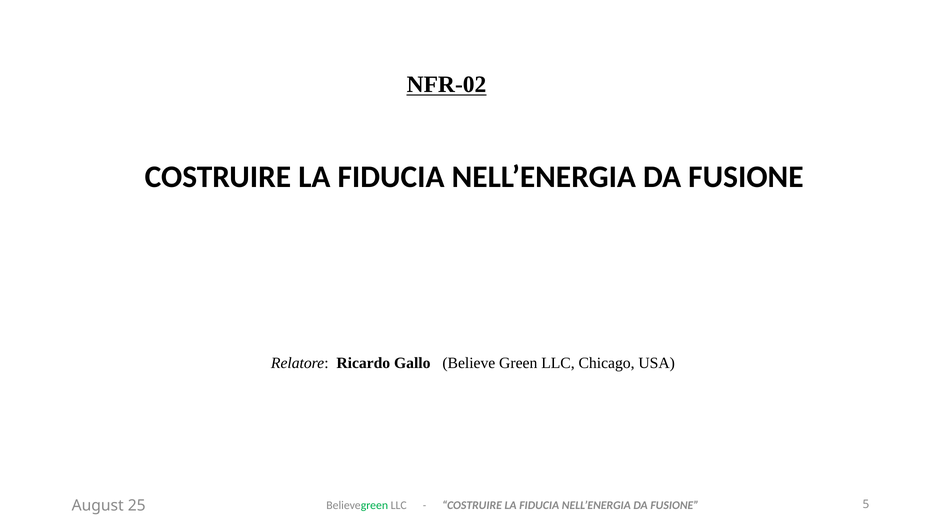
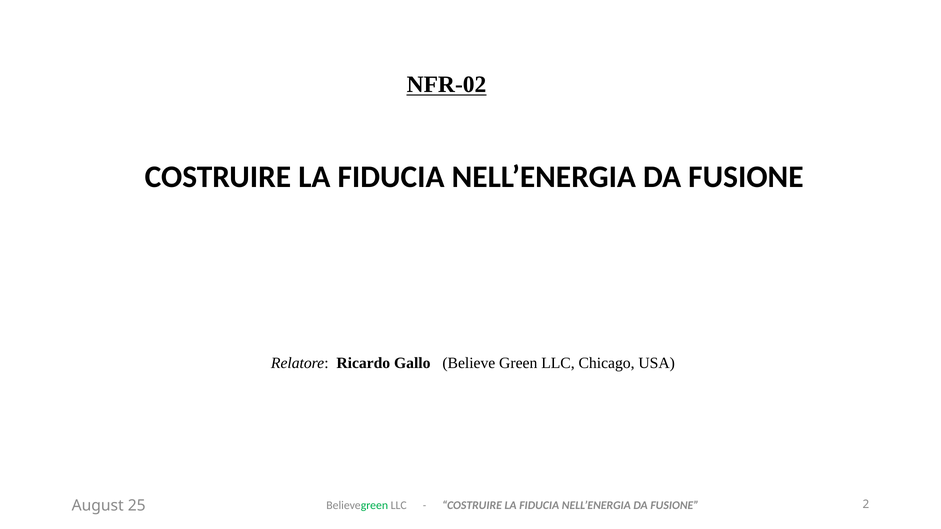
5: 5 -> 2 (866, 505)
